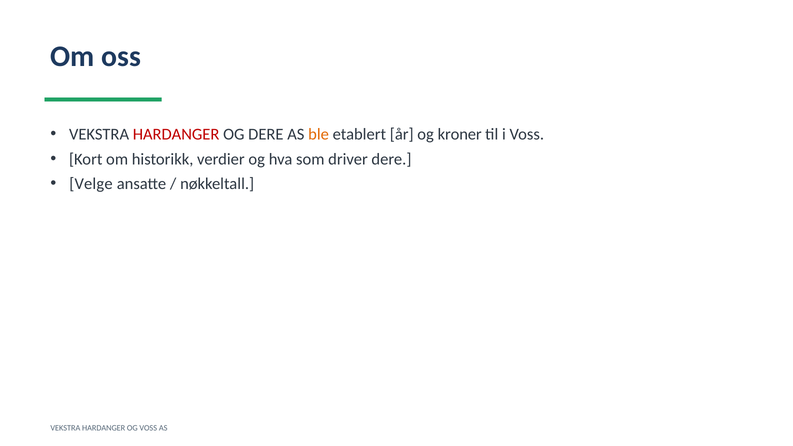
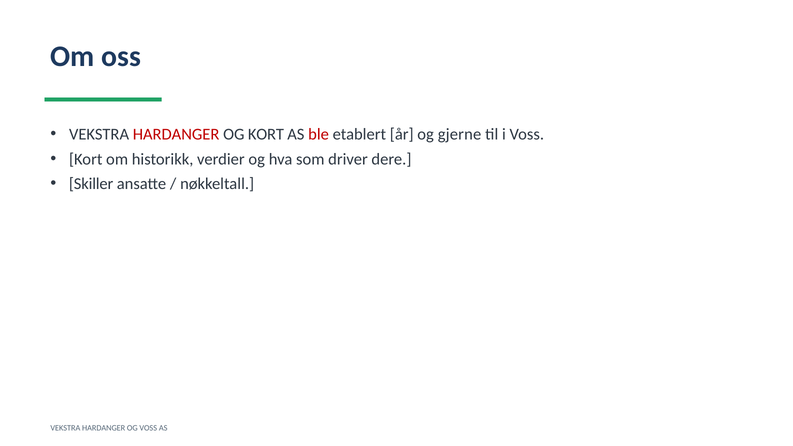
OG DERE: DERE -> KORT (266, 134)
ble colour: orange -> red (319, 134)
kroner: kroner -> gjerne (460, 134)
Velge: Velge -> Skiller (91, 184)
